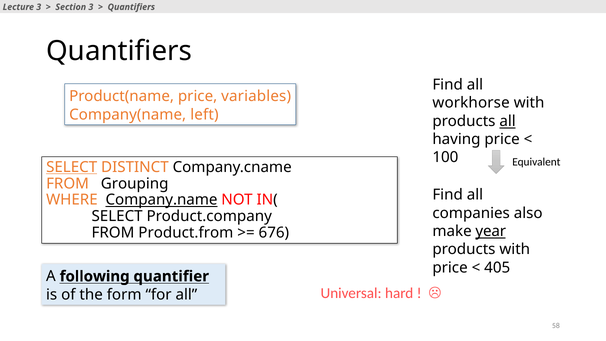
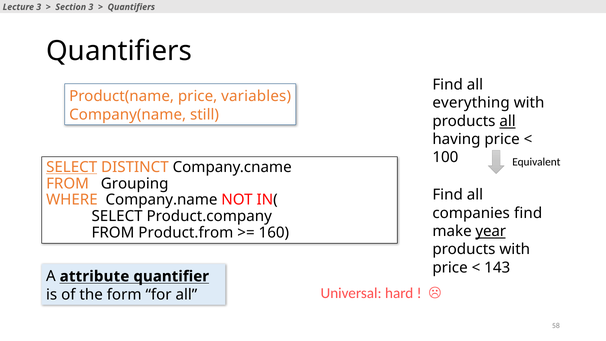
workhorse: workhorse -> everything (471, 103)
left: left -> still (204, 114)
Company.name underline: present -> none (162, 200)
companies also: also -> find (528, 213)
676: 676 -> 160 (274, 233)
405: 405 -> 143 (497, 267)
following: following -> attribute (95, 276)
